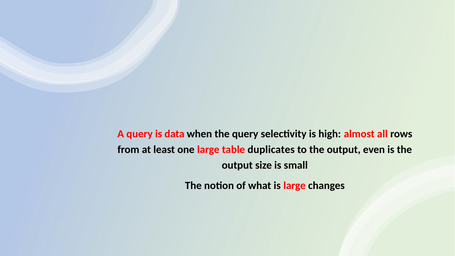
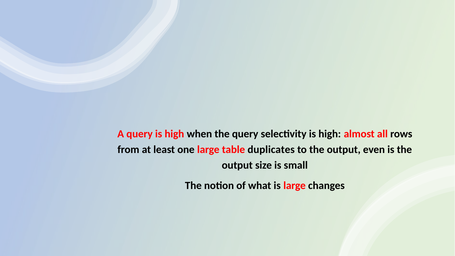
query is data: data -> high (174, 134)
